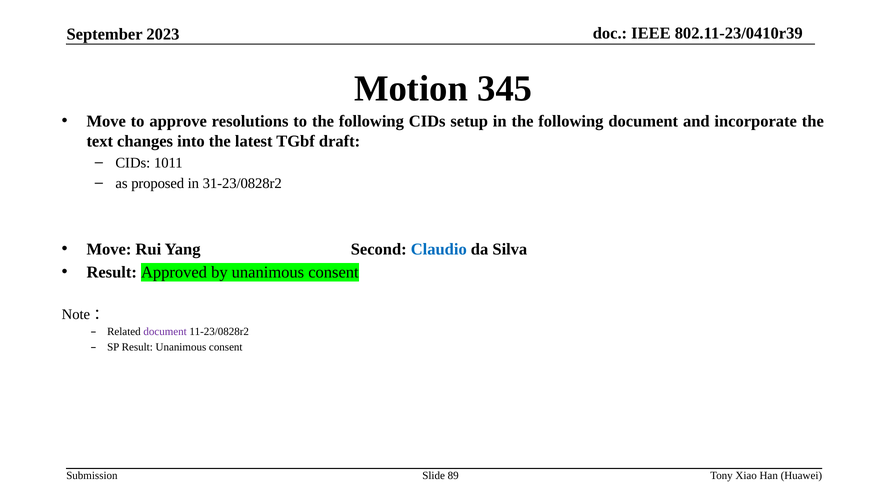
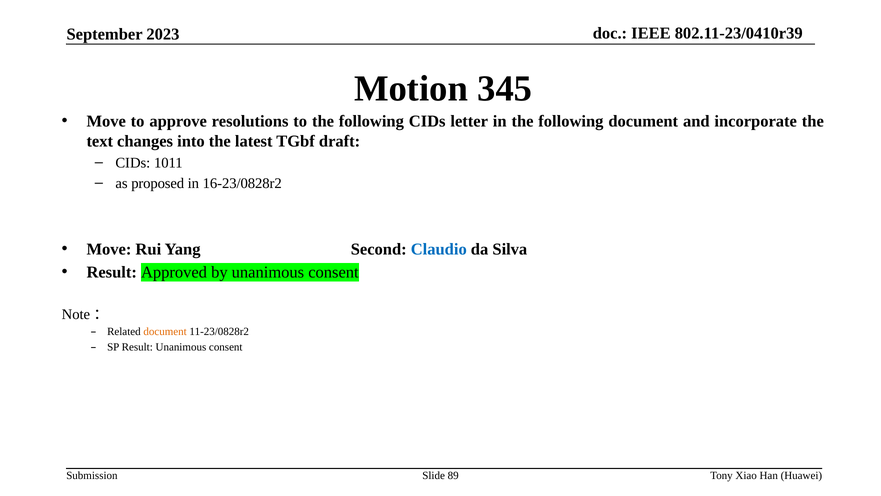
setup: setup -> letter (469, 121)
31-23/0828r2: 31-23/0828r2 -> 16-23/0828r2 (242, 183)
document colour: purple -> orange (165, 332)
